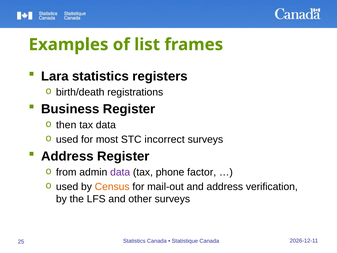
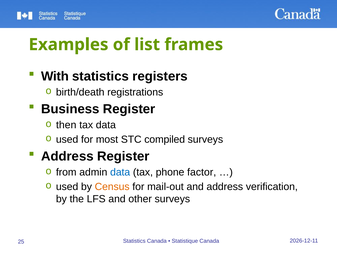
Lara: Lara -> With (55, 76)
incorrect: incorrect -> compiled (165, 139)
data colour: purple -> blue (120, 172)
